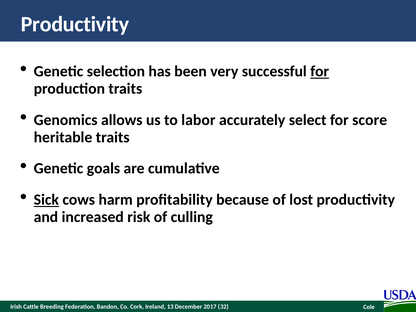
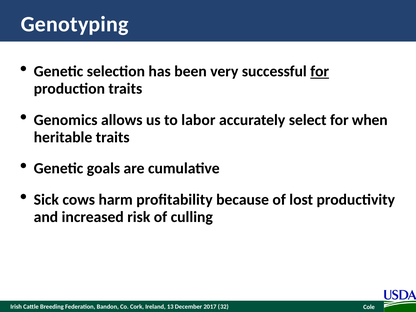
Productivity: Productivity -> Genotyping (75, 24)
score: score -> when (370, 120)
Sick underline: present -> none (46, 200)
